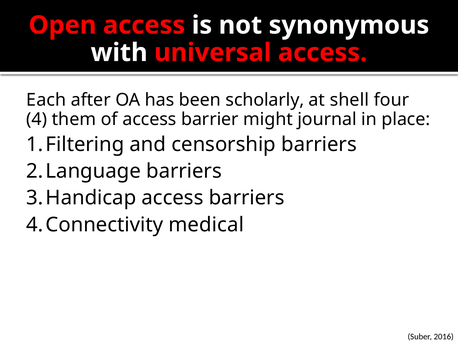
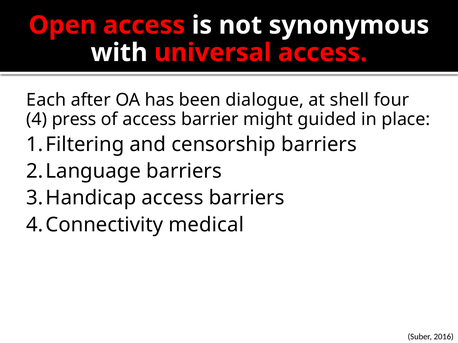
scholarly: scholarly -> dialogue (265, 100)
them: them -> press (74, 119)
journal: journal -> guided (327, 119)
